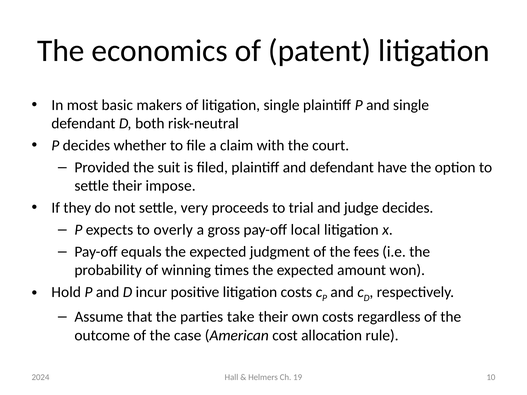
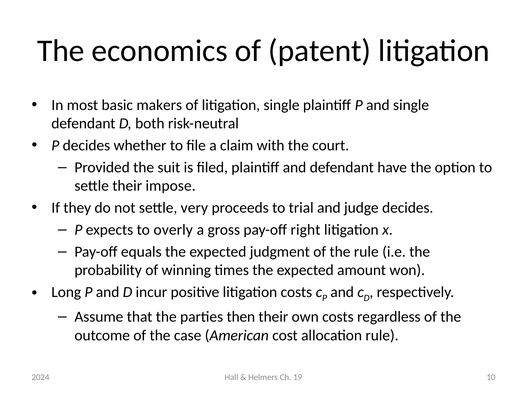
local: local -> right (305, 230)
the fees: fees -> rule (366, 252)
Hold: Hold -> Long (66, 292)
take: take -> then (241, 317)
